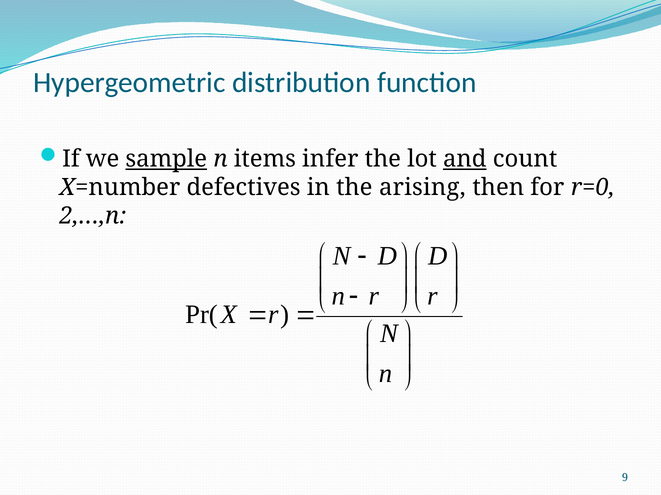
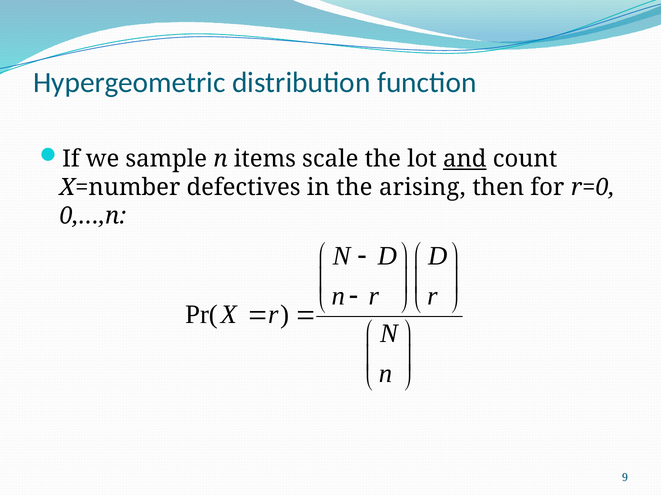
sample underline: present -> none (166, 159)
infer: infer -> scale (330, 159)
2,…,n: 2,…,n -> 0,…,n (93, 216)
